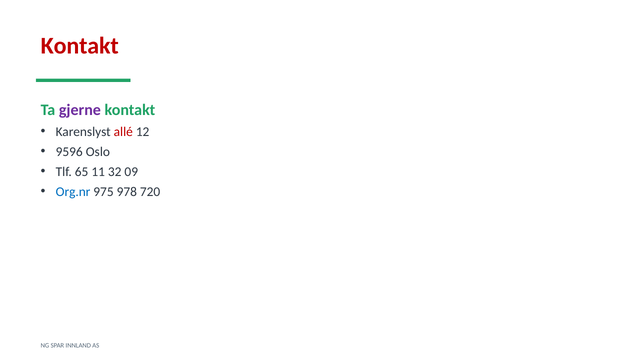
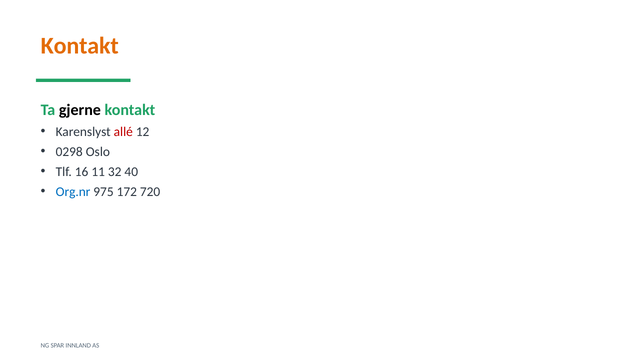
Kontakt colour: red -> orange (80, 46)
gjerne colour: purple -> black (80, 110)
9596: 9596 -> 0298 (69, 152)
65: 65 -> 16 (82, 172)
09: 09 -> 40 (131, 172)
978: 978 -> 172 (127, 192)
